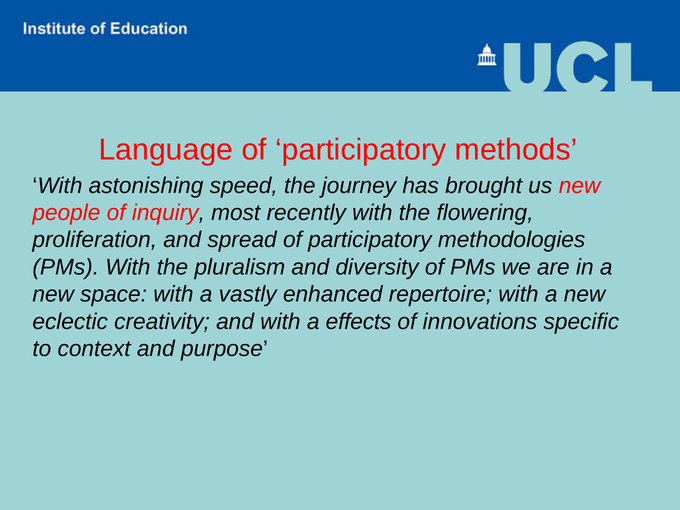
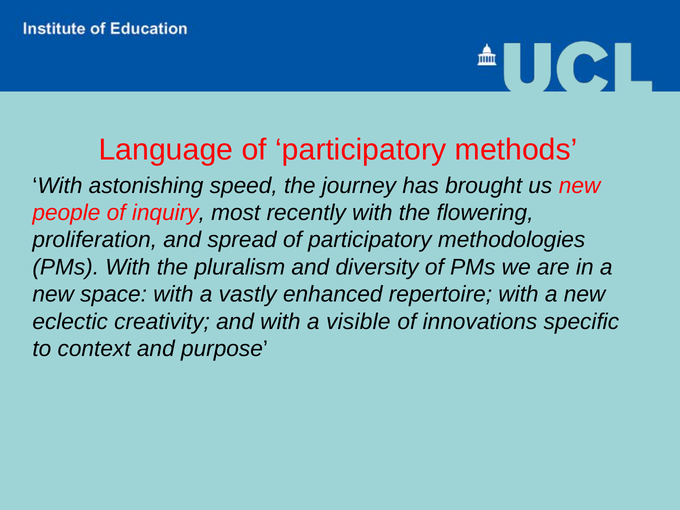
effects: effects -> visible (358, 322)
